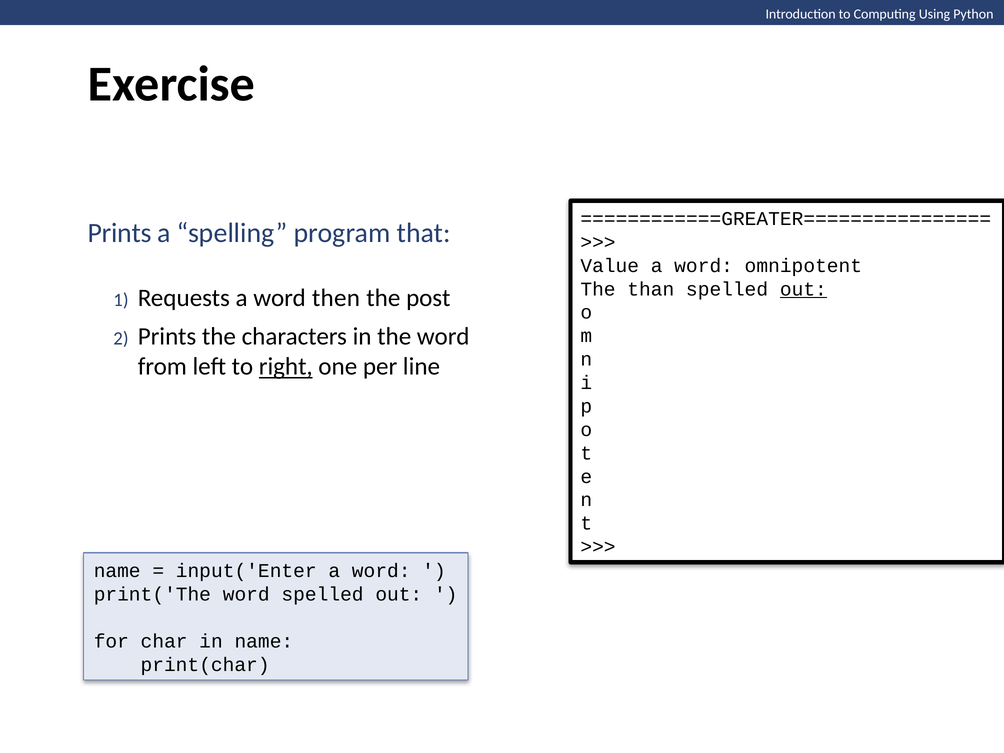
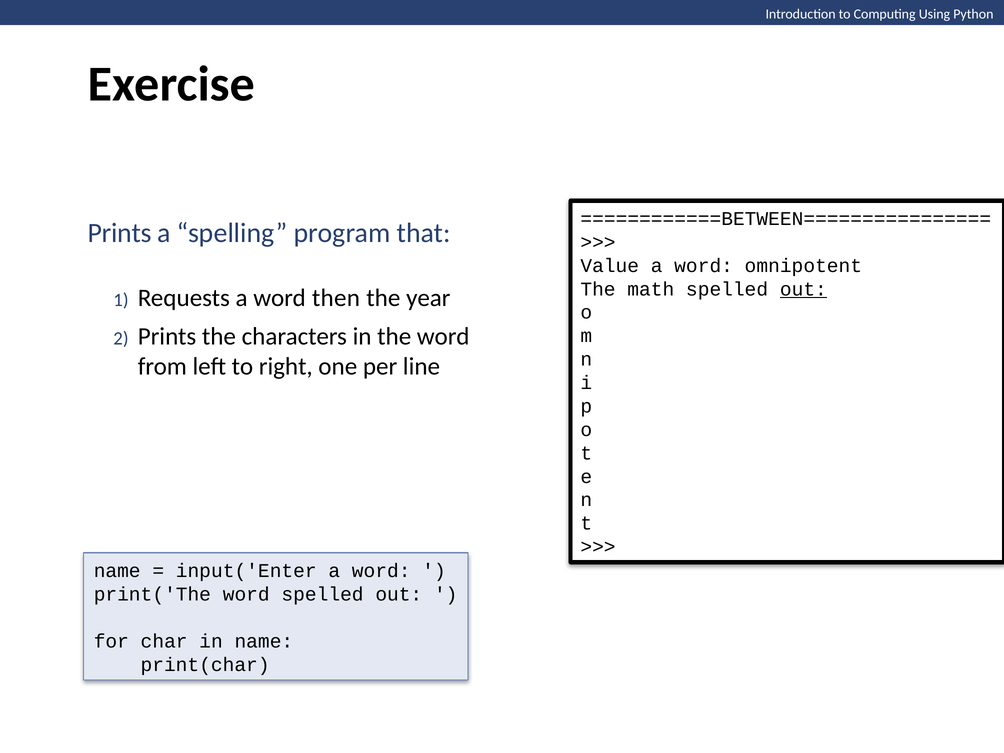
============GREATER================: ============GREATER================ -> ============BETWEEN================ (786, 219)
than: than -> math (651, 289)
post: post -> year (428, 298)
right underline: present -> none (286, 367)
